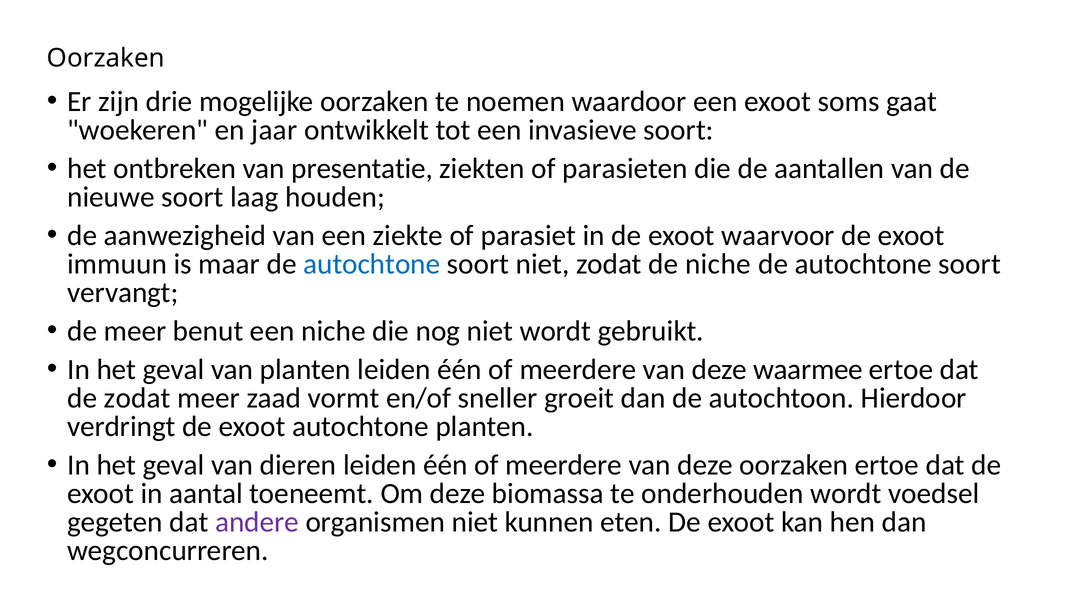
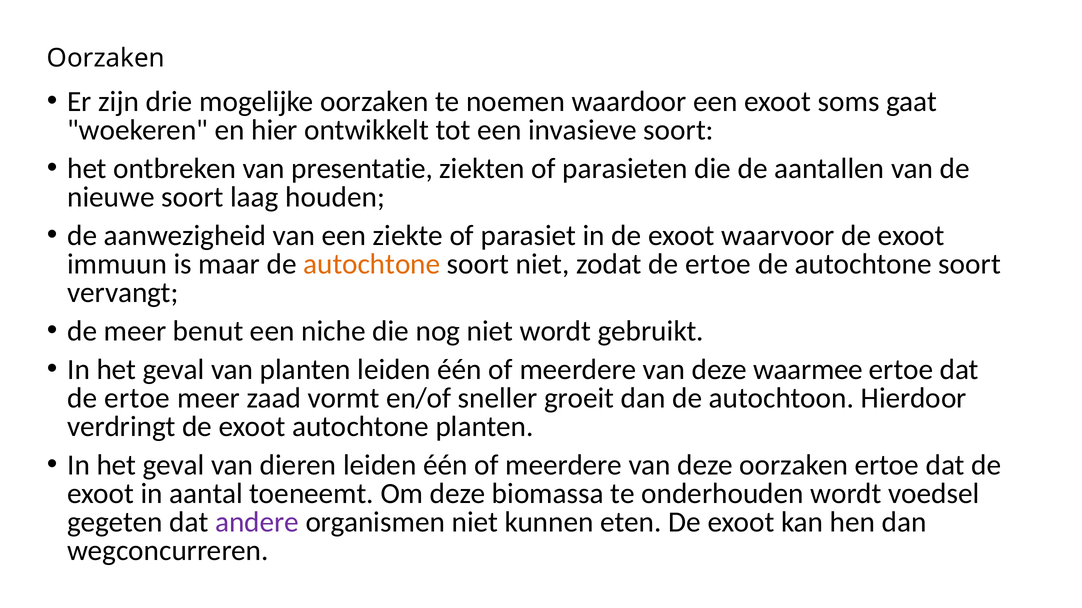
jaar: jaar -> hier (275, 130)
autochtone colour: blue -> orange (372, 265)
zodat de niche: niche -> ertoe (718, 265)
zodat: zodat -> ertoe (137, 399)
